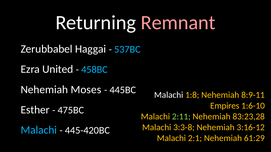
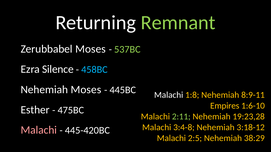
Remnant colour: pink -> light green (178, 23)
Zerubbabel Haggai: Haggai -> Moses (91, 49)
537BC colour: light blue -> light green (127, 50)
United: United -> Silence (58, 69)
83:23,28: 83:23,28 -> 19:23,28 (249, 117)
3:3-8: 3:3-8 -> 3:4-8 (184, 128)
3:16-12: 3:16-12 -> 3:18-12 (251, 128)
Malachi colour: light blue -> pink (39, 130)
2:1: 2:1 -> 2:5 (195, 139)
61:29: 61:29 -> 38:29 (254, 139)
